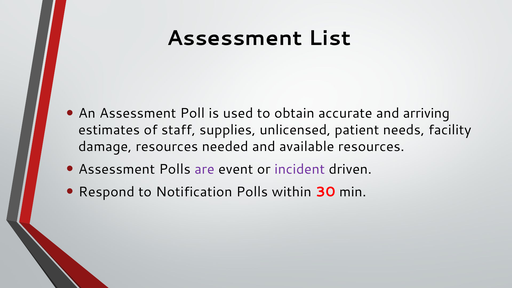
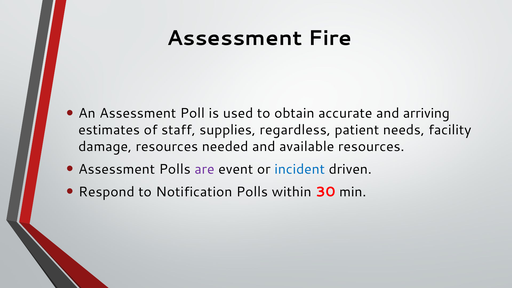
List: List -> Fire (330, 38)
unlicensed: unlicensed -> regardless (295, 130)
incident colour: purple -> blue (300, 169)
